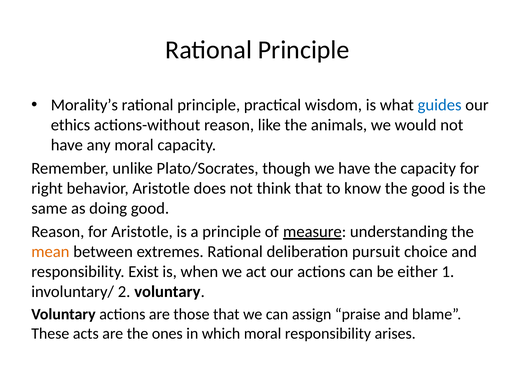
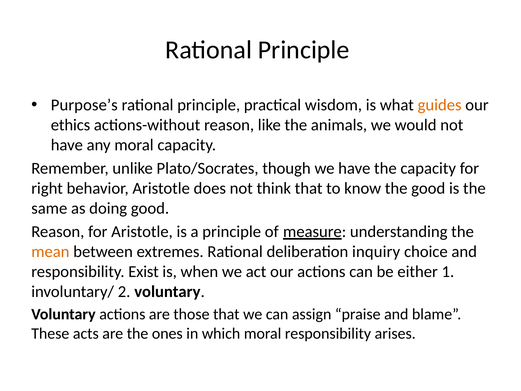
Morality’s: Morality’s -> Purpose’s (84, 105)
guides colour: blue -> orange (440, 105)
pursuit: pursuit -> inquiry (376, 252)
